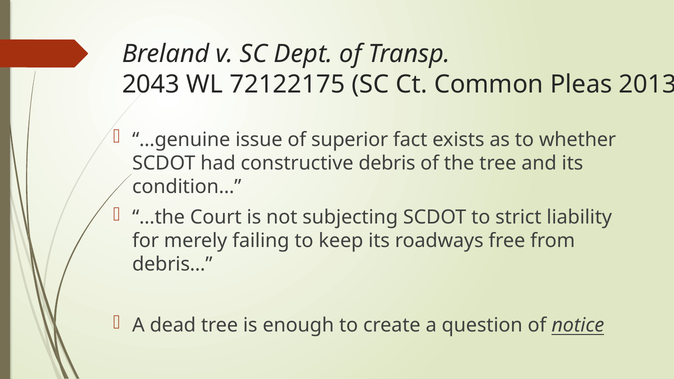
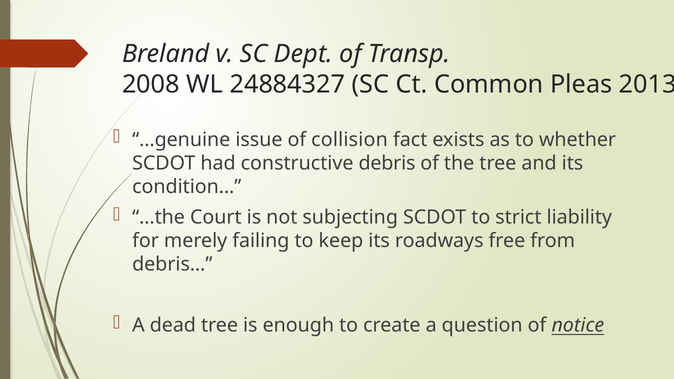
2043: 2043 -> 2008 (151, 84)
72122175: 72122175 -> 24884327 (287, 84)
superior: superior -> collision (350, 140)
